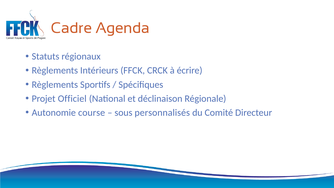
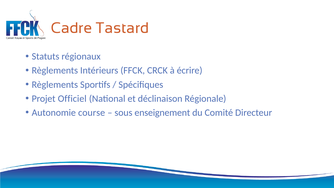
Agenda: Agenda -> Tastard (122, 28)
personnalisés: personnalisés -> enseignement (162, 112)
